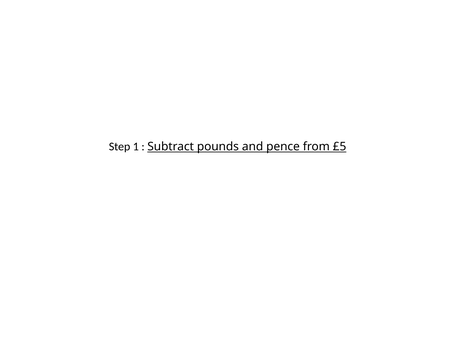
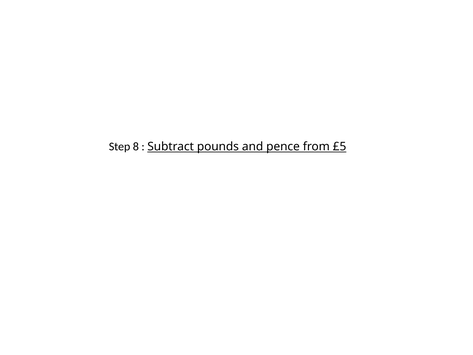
1: 1 -> 8 (136, 147)
